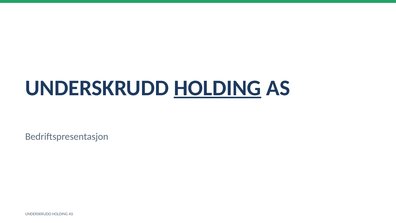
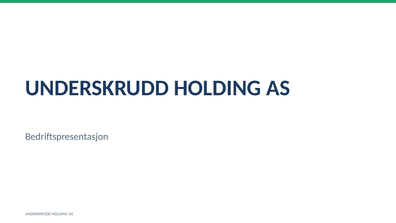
HOLDING underline: present -> none (217, 88)
